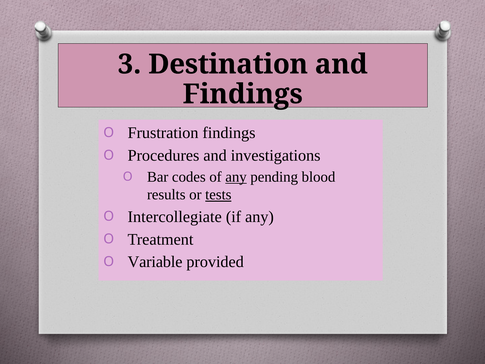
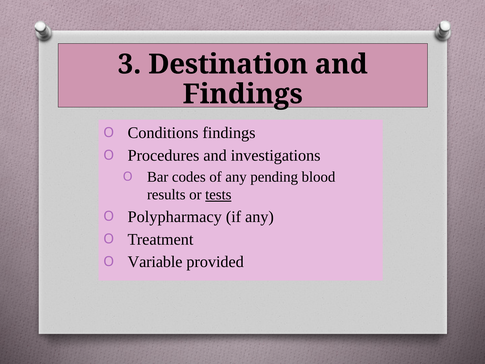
Frustration: Frustration -> Conditions (163, 133)
any underline: present -> none (236, 177)
Intercollegiate: Intercollegiate -> Polypharmacy (175, 217)
